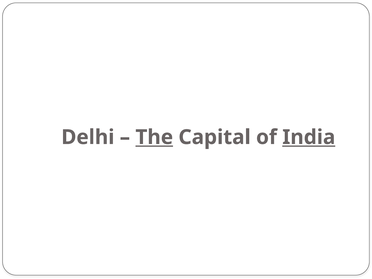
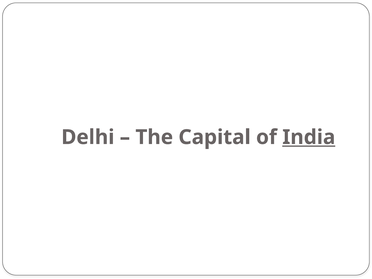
The underline: present -> none (154, 137)
